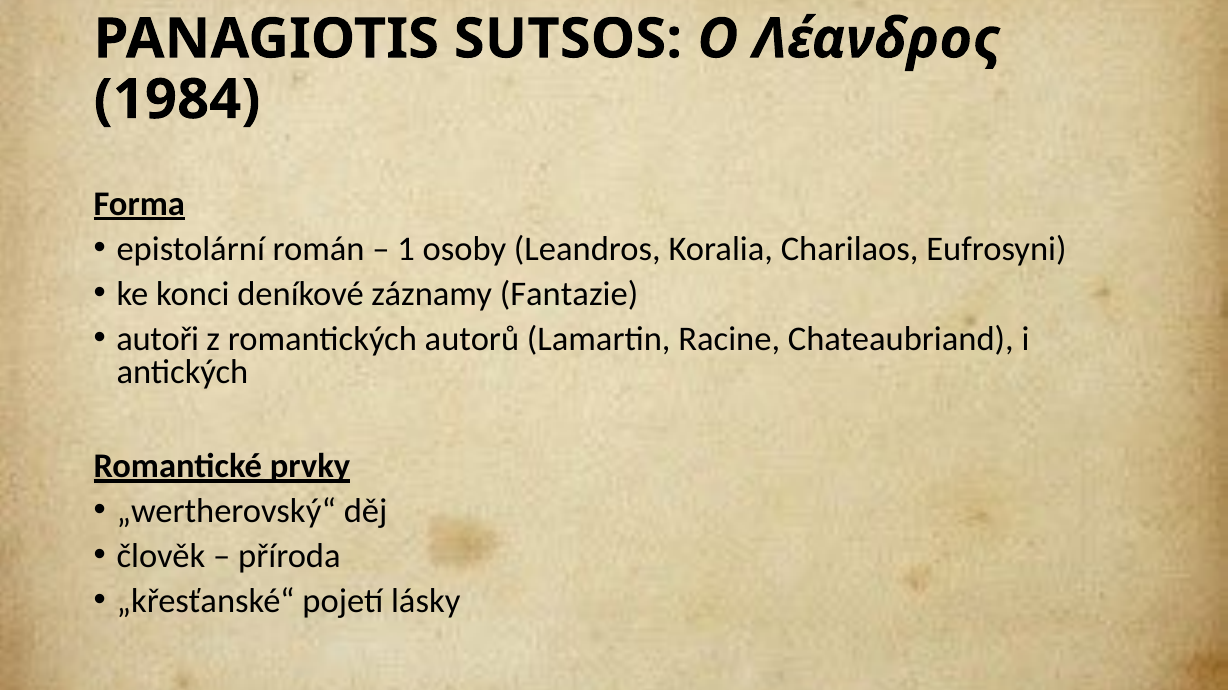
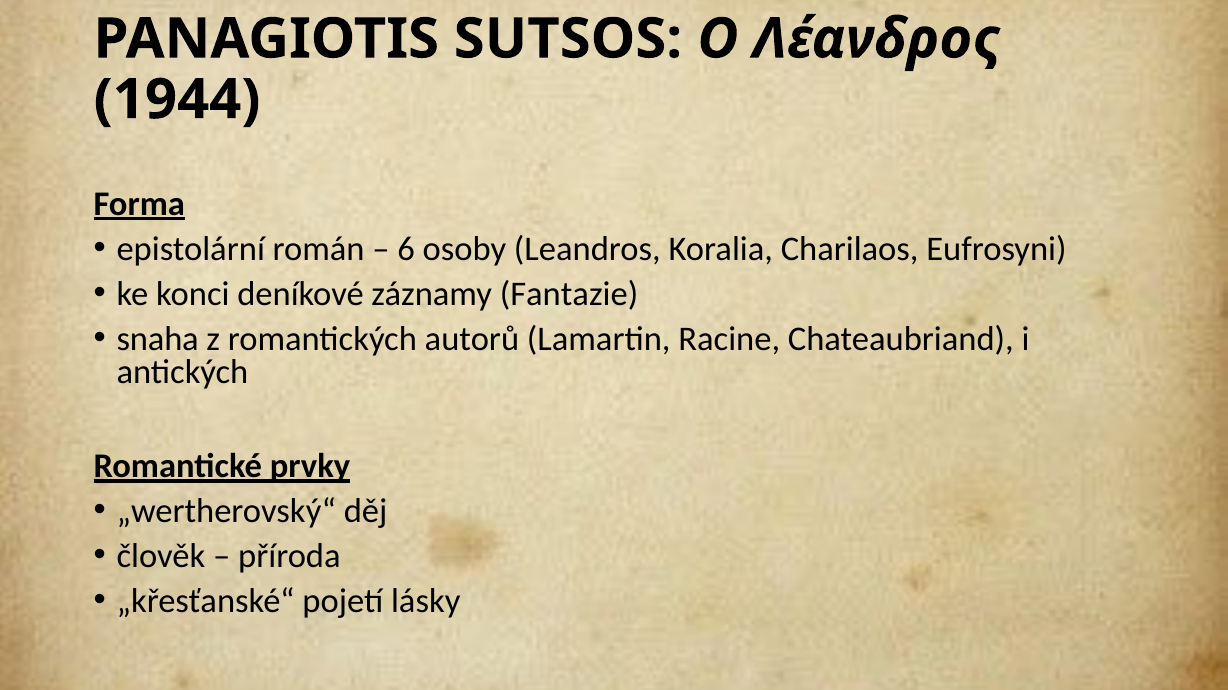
1984: 1984 -> 1944 (177, 100)
1: 1 -> 6 (406, 249)
autoři: autoři -> snaha (158, 339)
